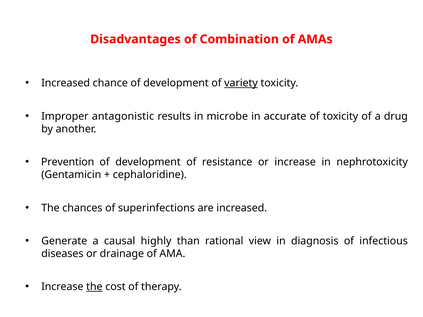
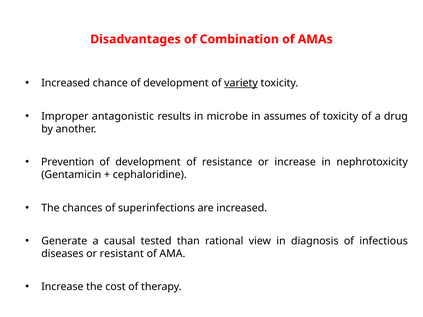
accurate: accurate -> assumes (285, 116)
highly: highly -> tested (156, 241)
drainage: drainage -> resistant (122, 254)
the underline: present -> none (94, 287)
